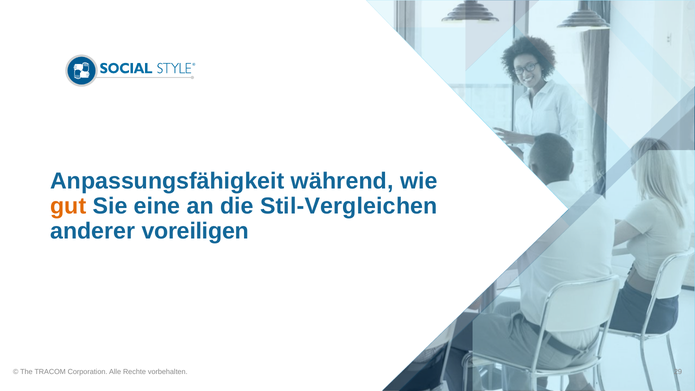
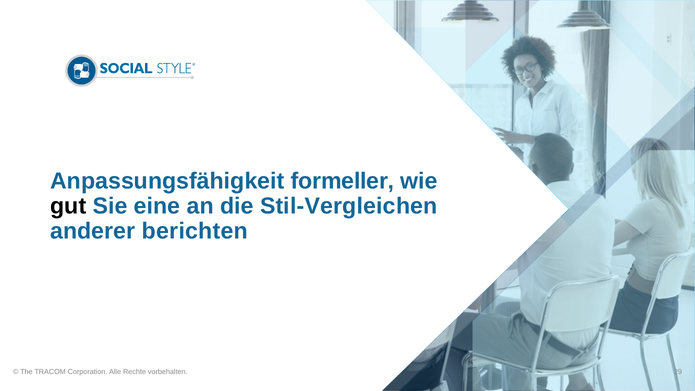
während: während -> formeller (343, 181)
gut colour: orange -> black (68, 206)
voreiligen: voreiligen -> berichten (195, 231)
